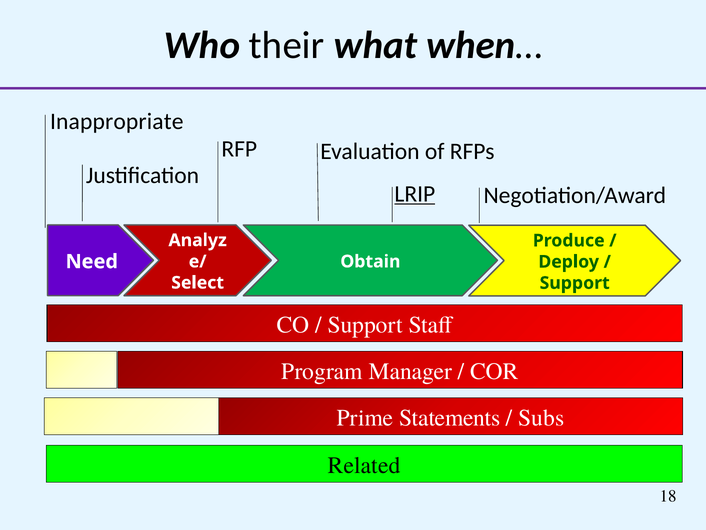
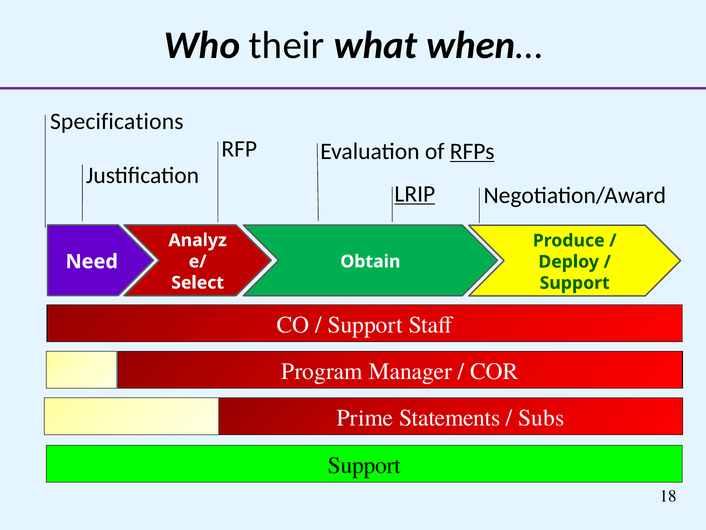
Inappropriate: Inappropriate -> Specifications (117, 121)
RFPs underline: none -> present (472, 151)
Related: Related -> Support (364, 465)
